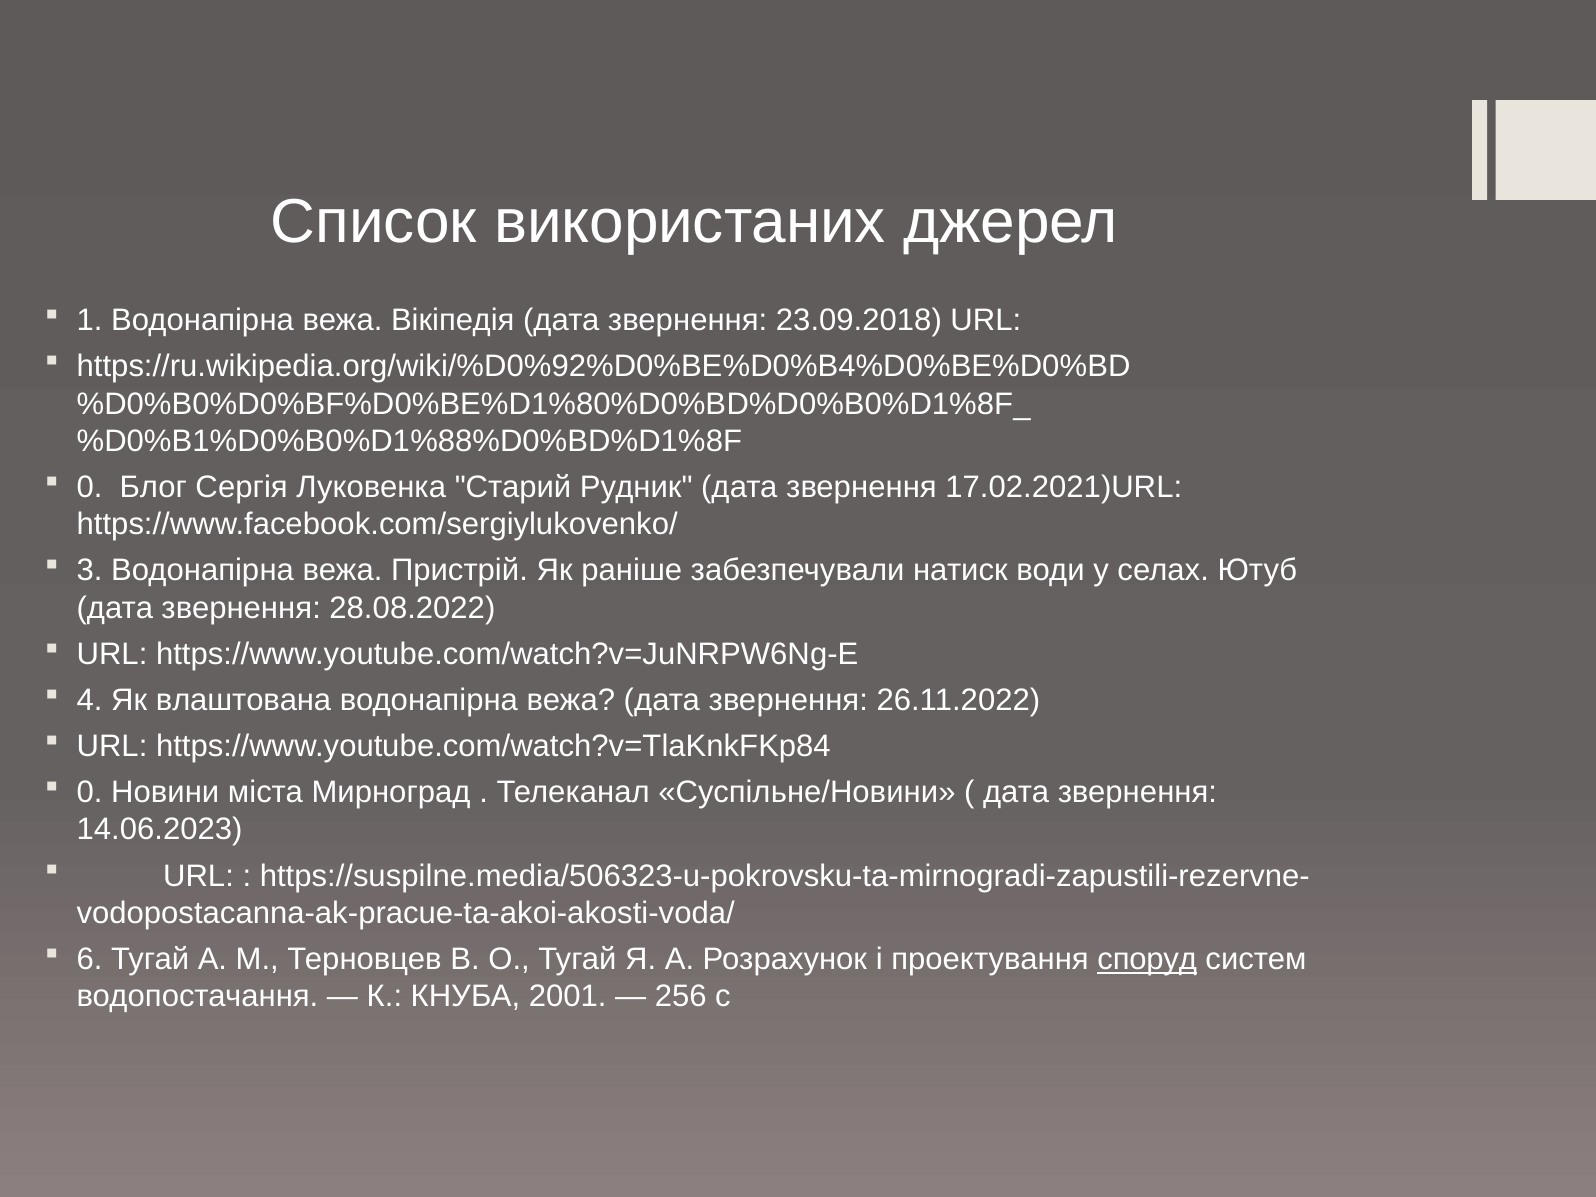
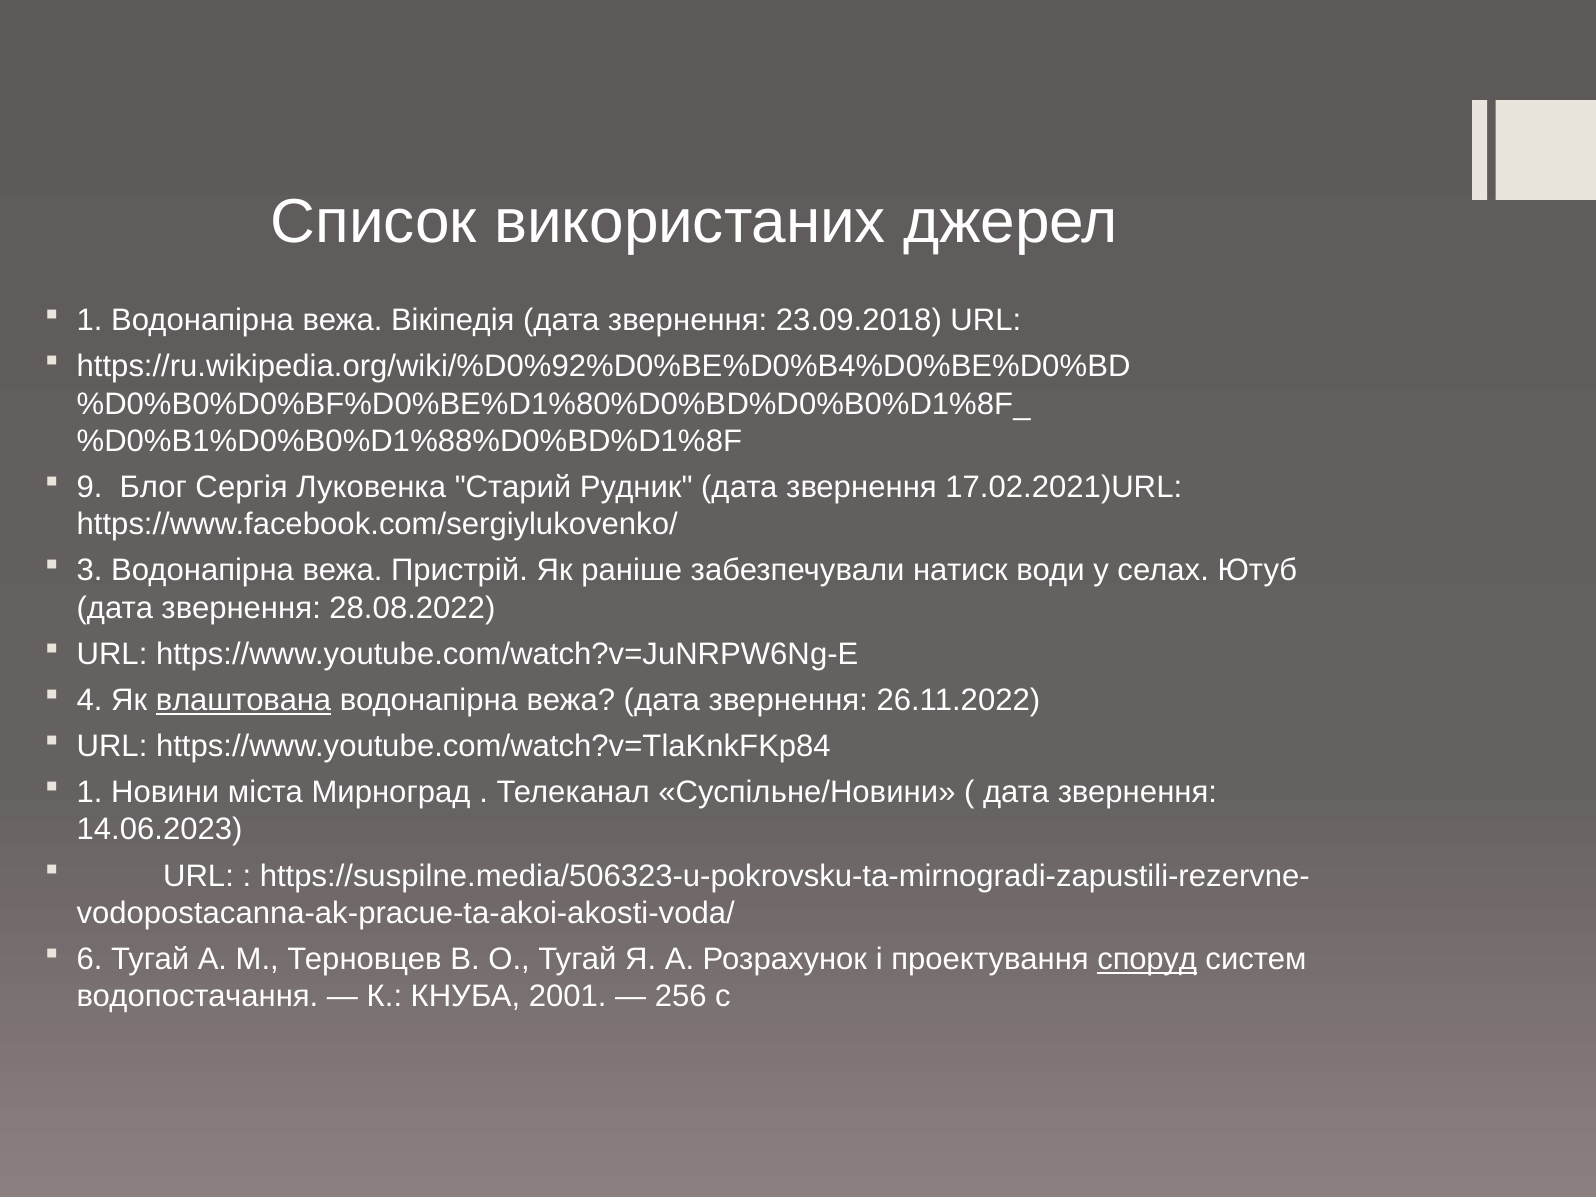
0: 0 -> 9 (90, 487)
влаштована underline: none -> present (244, 700)
0: 0 -> 1 (90, 792)
